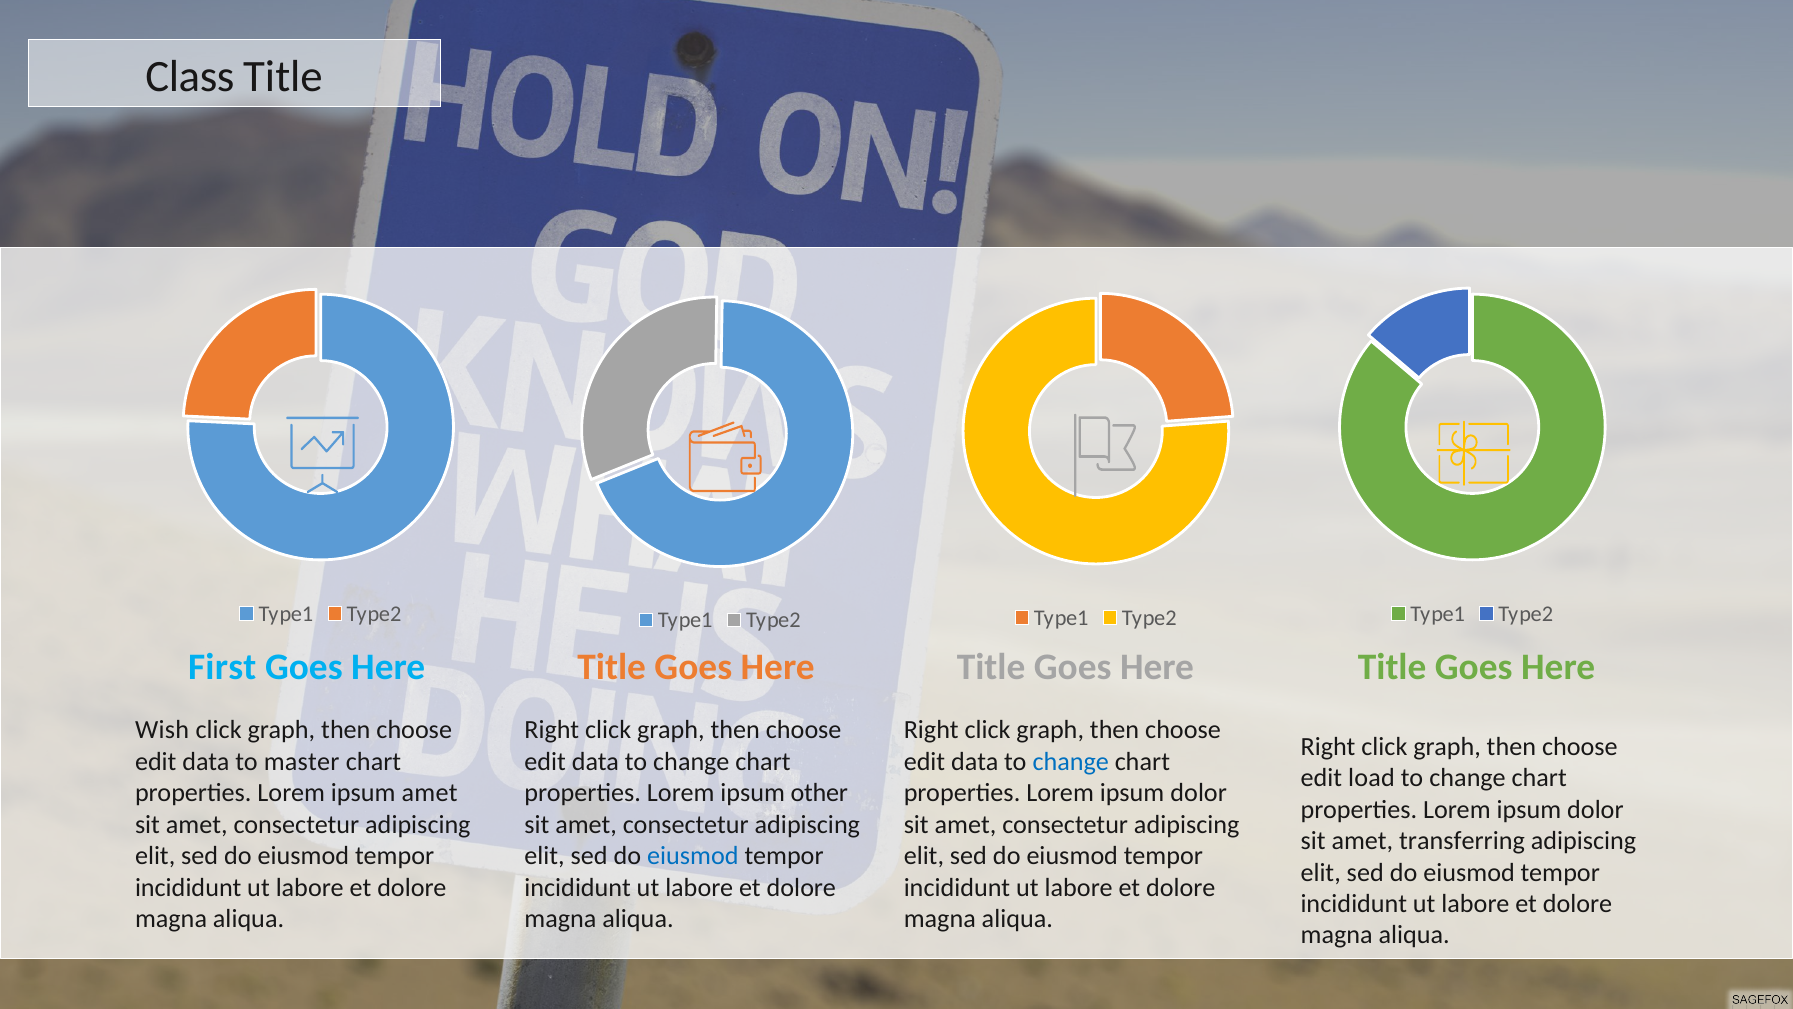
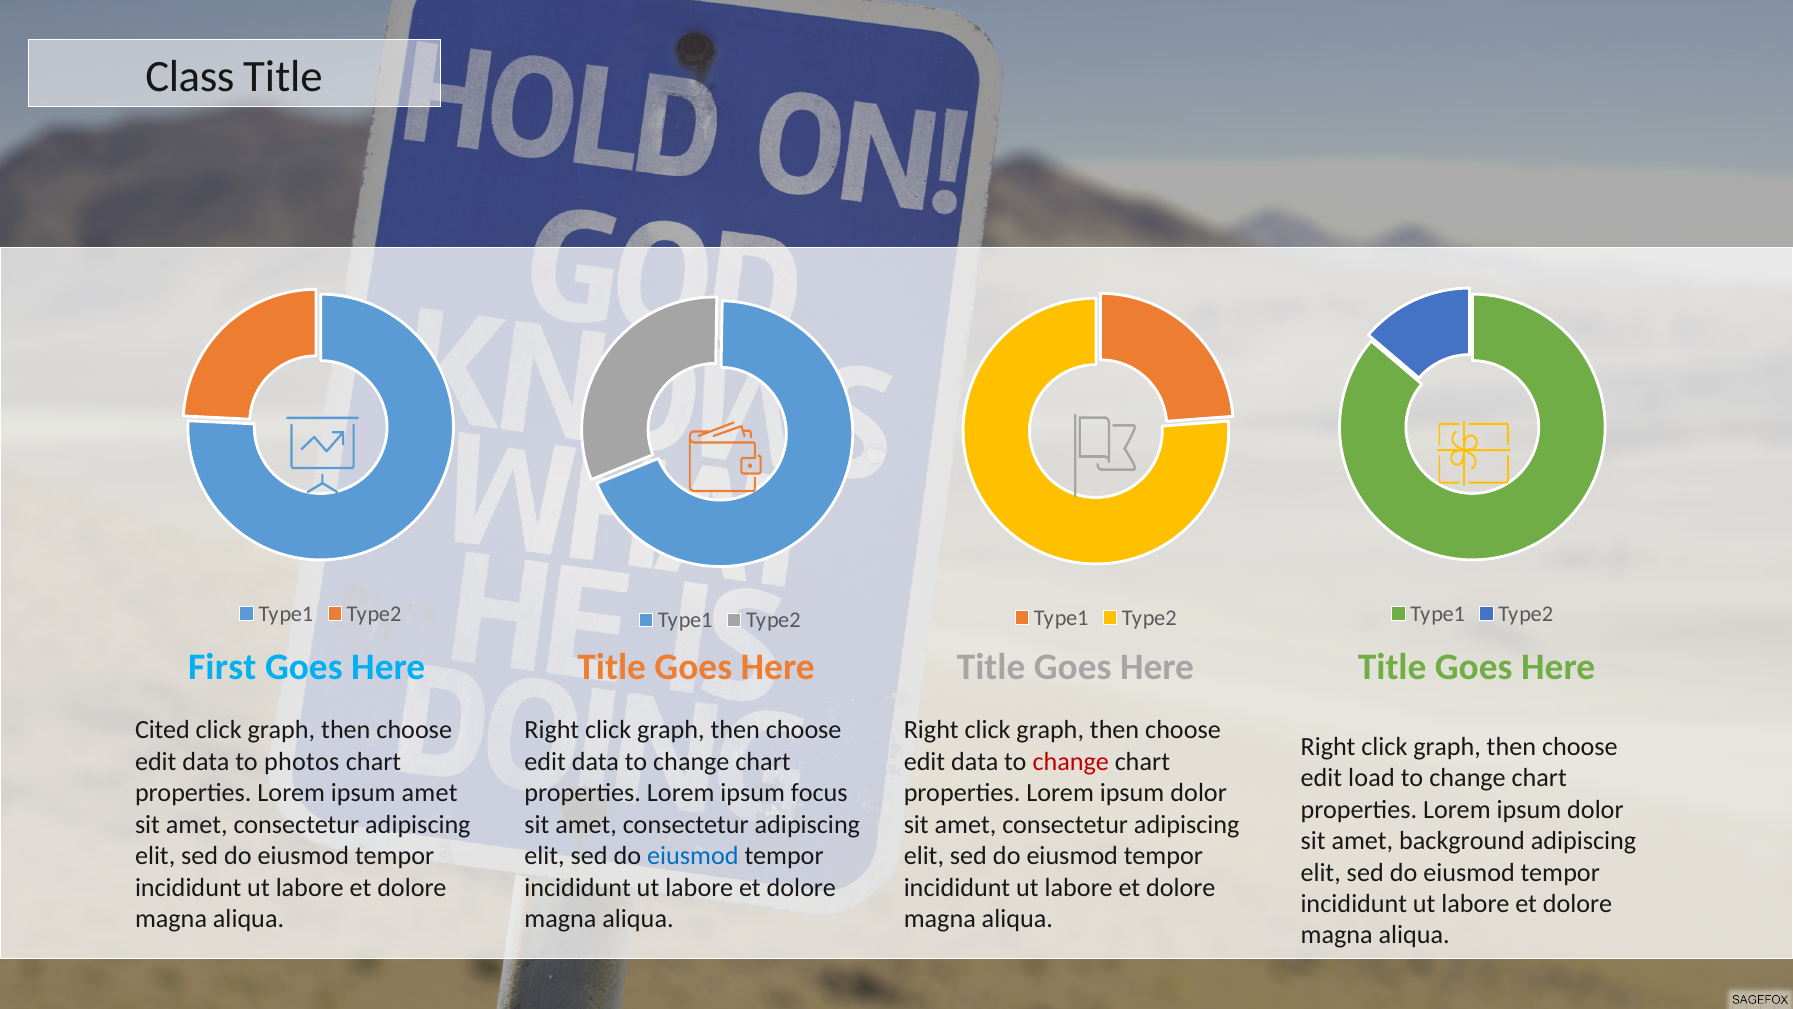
Wish: Wish -> Cited (162, 730)
master: master -> photos (302, 761)
change colour: blue -> red (1071, 761)
other: other -> focus (819, 793)
transferring: transferring -> background (1462, 841)
